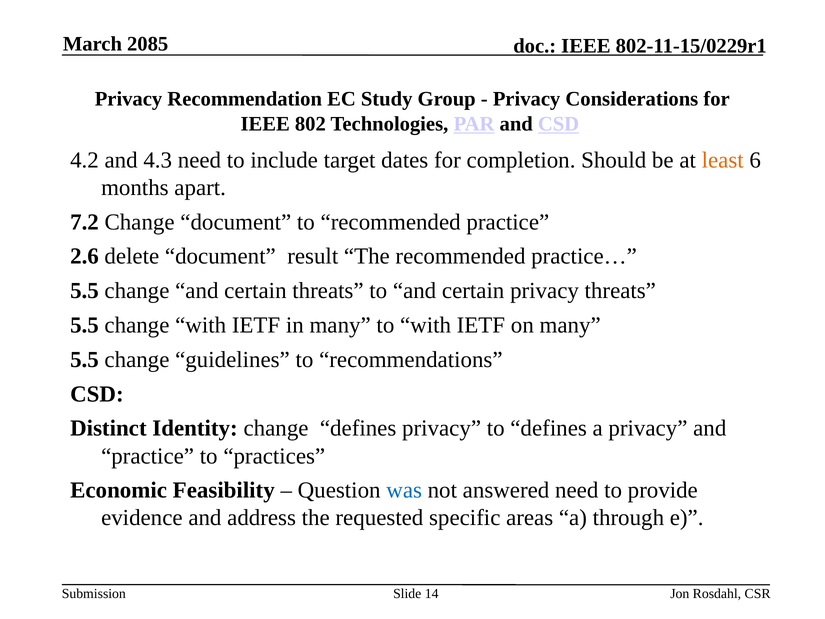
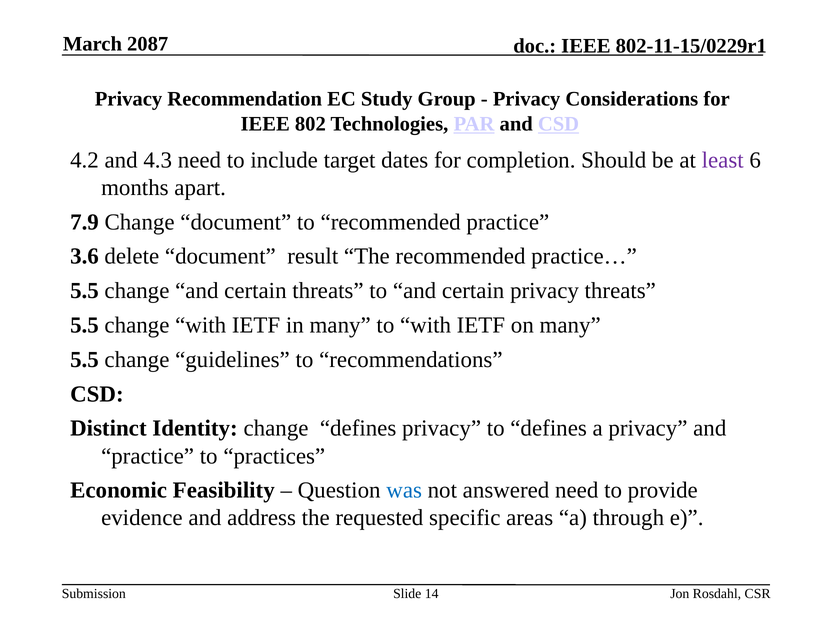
2085: 2085 -> 2087 (148, 44)
least colour: orange -> purple (723, 160)
7.2: 7.2 -> 7.9 (85, 222)
2.6: 2.6 -> 3.6 (85, 256)
